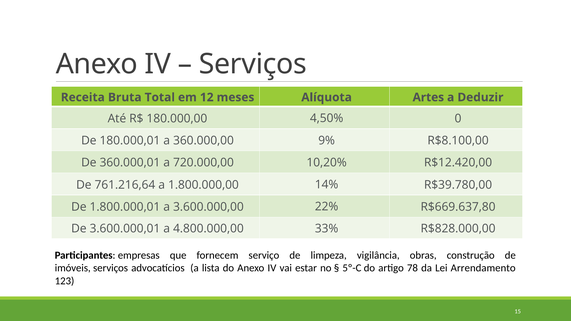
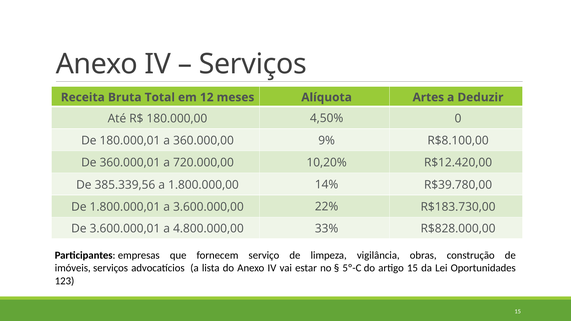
761.216,64: 761.216,64 -> 385.339,56 (125, 185)
R$669.637,80: R$669.637,80 -> R$183.730,00 (458, 207)
artigo 78: 78 -> 15 (412, 268)
Arrendamento: Arrendamento -> Oportunidades (483, 268)
